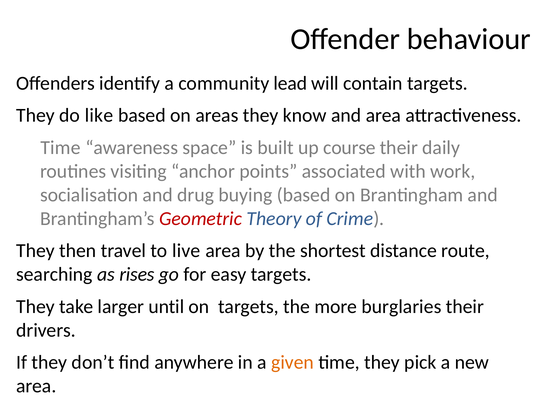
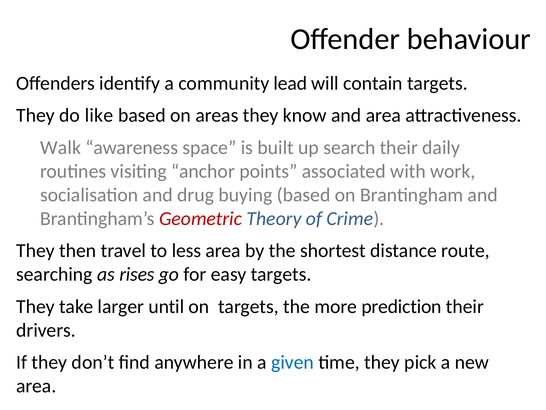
Time: Time -> Walk (61, 147)
course: course -> search (349, 147)
live: live -> less (186, 250)
burglaries: burglaries -> prediction (402, 306)
given colour: orange -> blue (293, 362)
